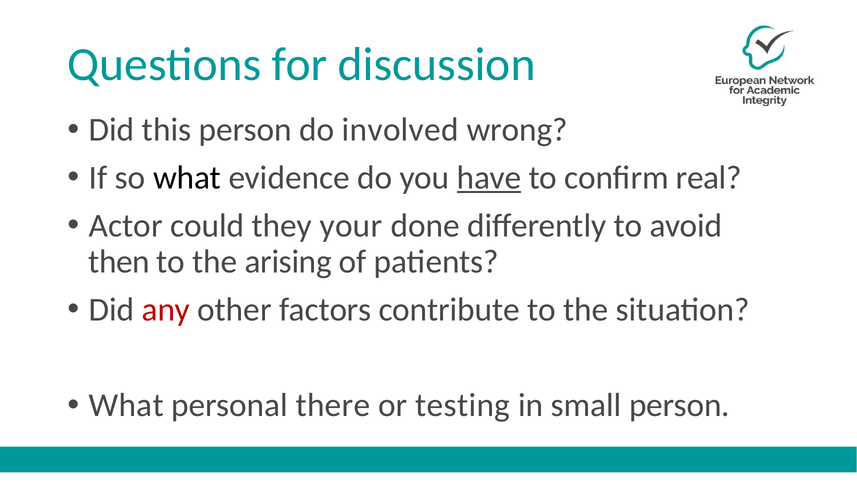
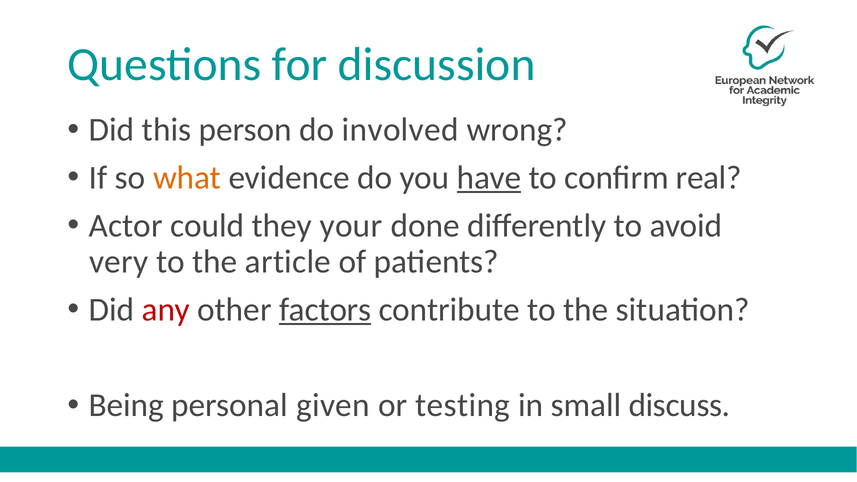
what colour: black -> orange (187, 178)
then: then -> very (119, 262)
arising: arising -> article (288, 262)
factors underline: none -> present (325, 310)
What: What -> Being (126, 405)
there: there -> given (333, 405)
small person: person -> discuss (679, 405)
